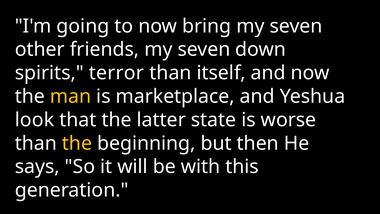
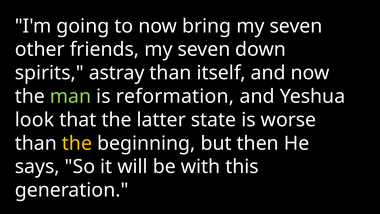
terror: terror -> astray (117, 73)
man colour: yellow -> light green (71, 96)
marketplace: marketplace -> reformation (175, 96)
